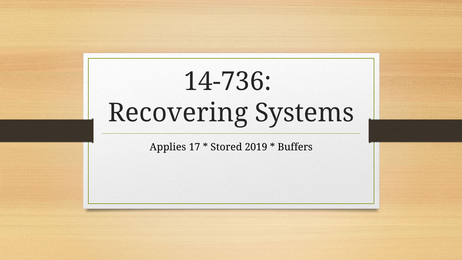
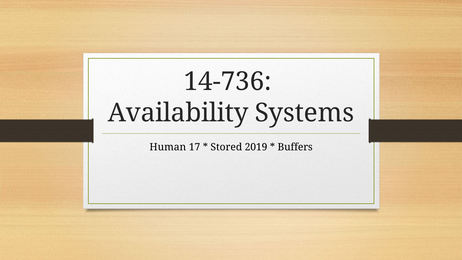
Recovering: Recovering -> Availability (178, 113)
Applies: Applies -> Human (168, 147)
